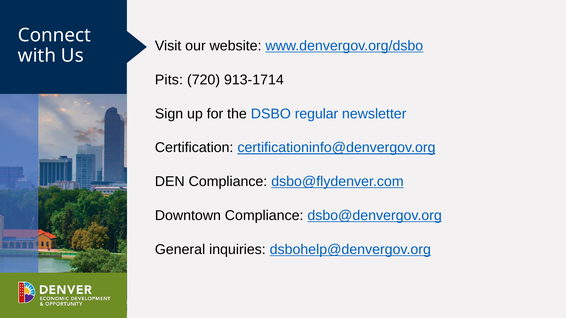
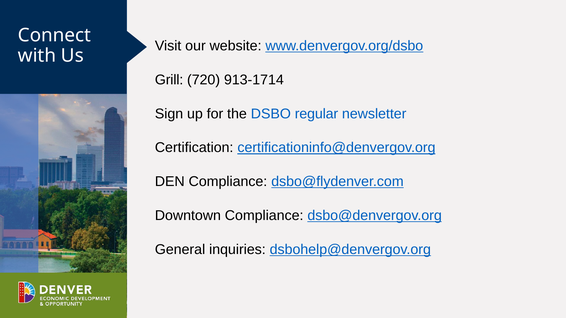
Pits: Pits -> Grill (169, 80)
